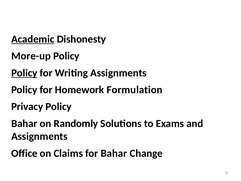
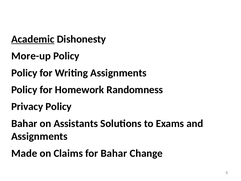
Policy underline: present -> none (24, 73)
Formulation: Formulation -> Randomness (135, 90)
Randomly: Randomly -> Assistants (76, 123)
Office: Office -> Made (24, 153)
